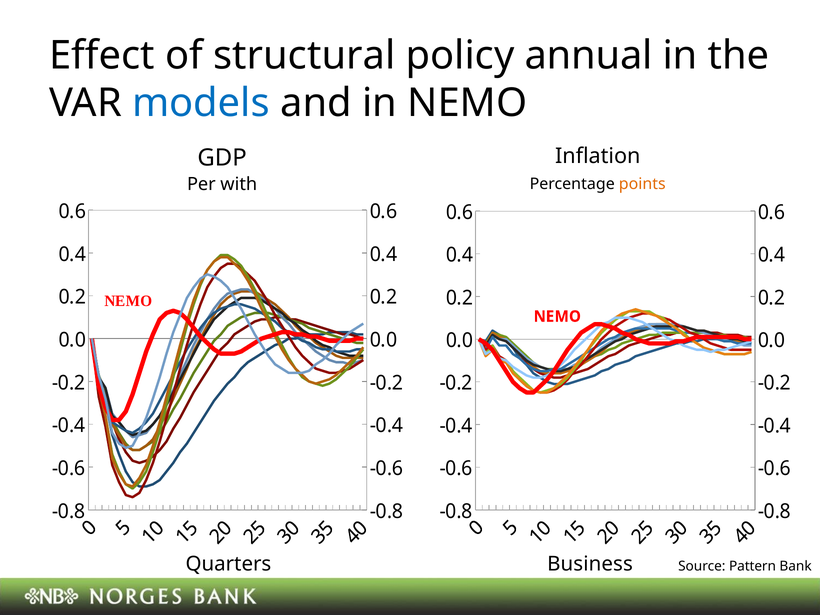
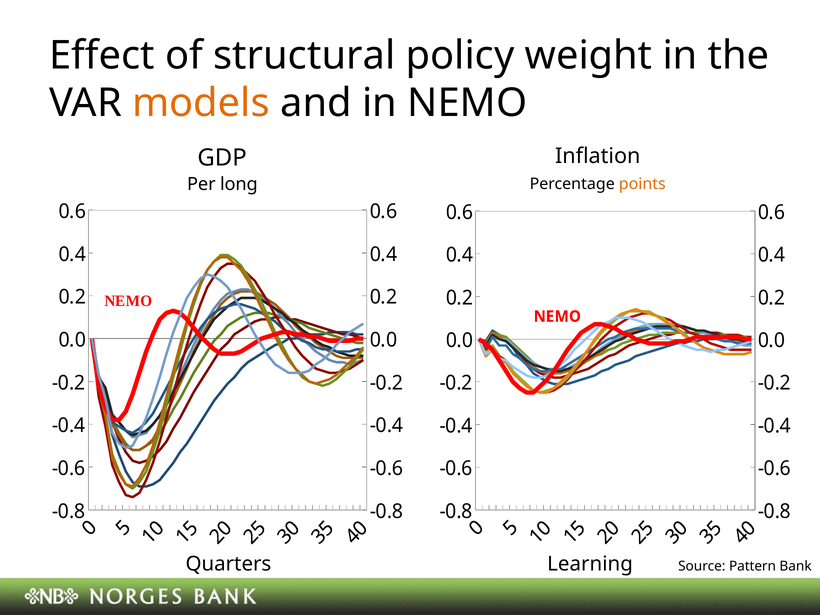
annual: annual -> weight (589, 55)
models colour: blue -> orange (201, 103)
with: with -> long (239, 184)
Business: Business -> Learning (590, 564)
